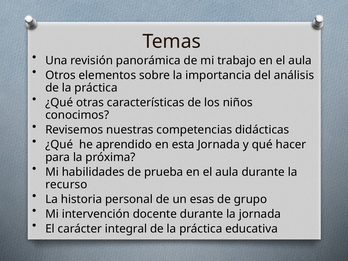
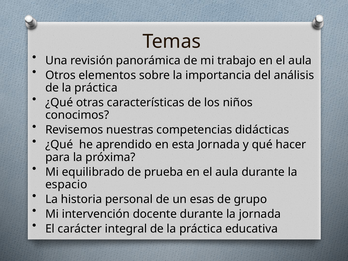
habilidades: habilidades -> equilibrado (93, 172)
recurso: recurso -> espacio (66, 184)
